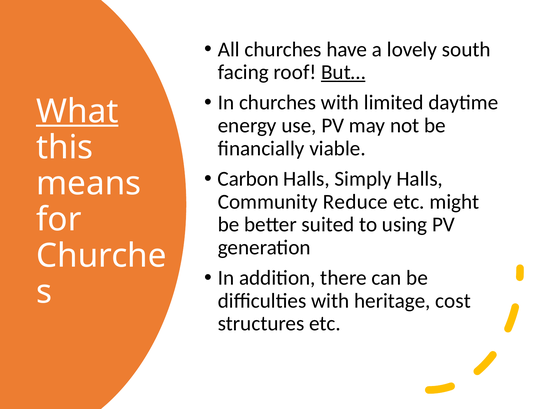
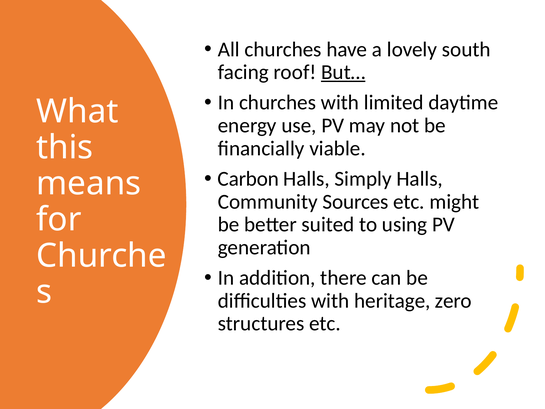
What underline: present -> none (77, 111)
Reduce: Reduce -> Sources (356, 202)
cost: cost -> zero (453, 301)
